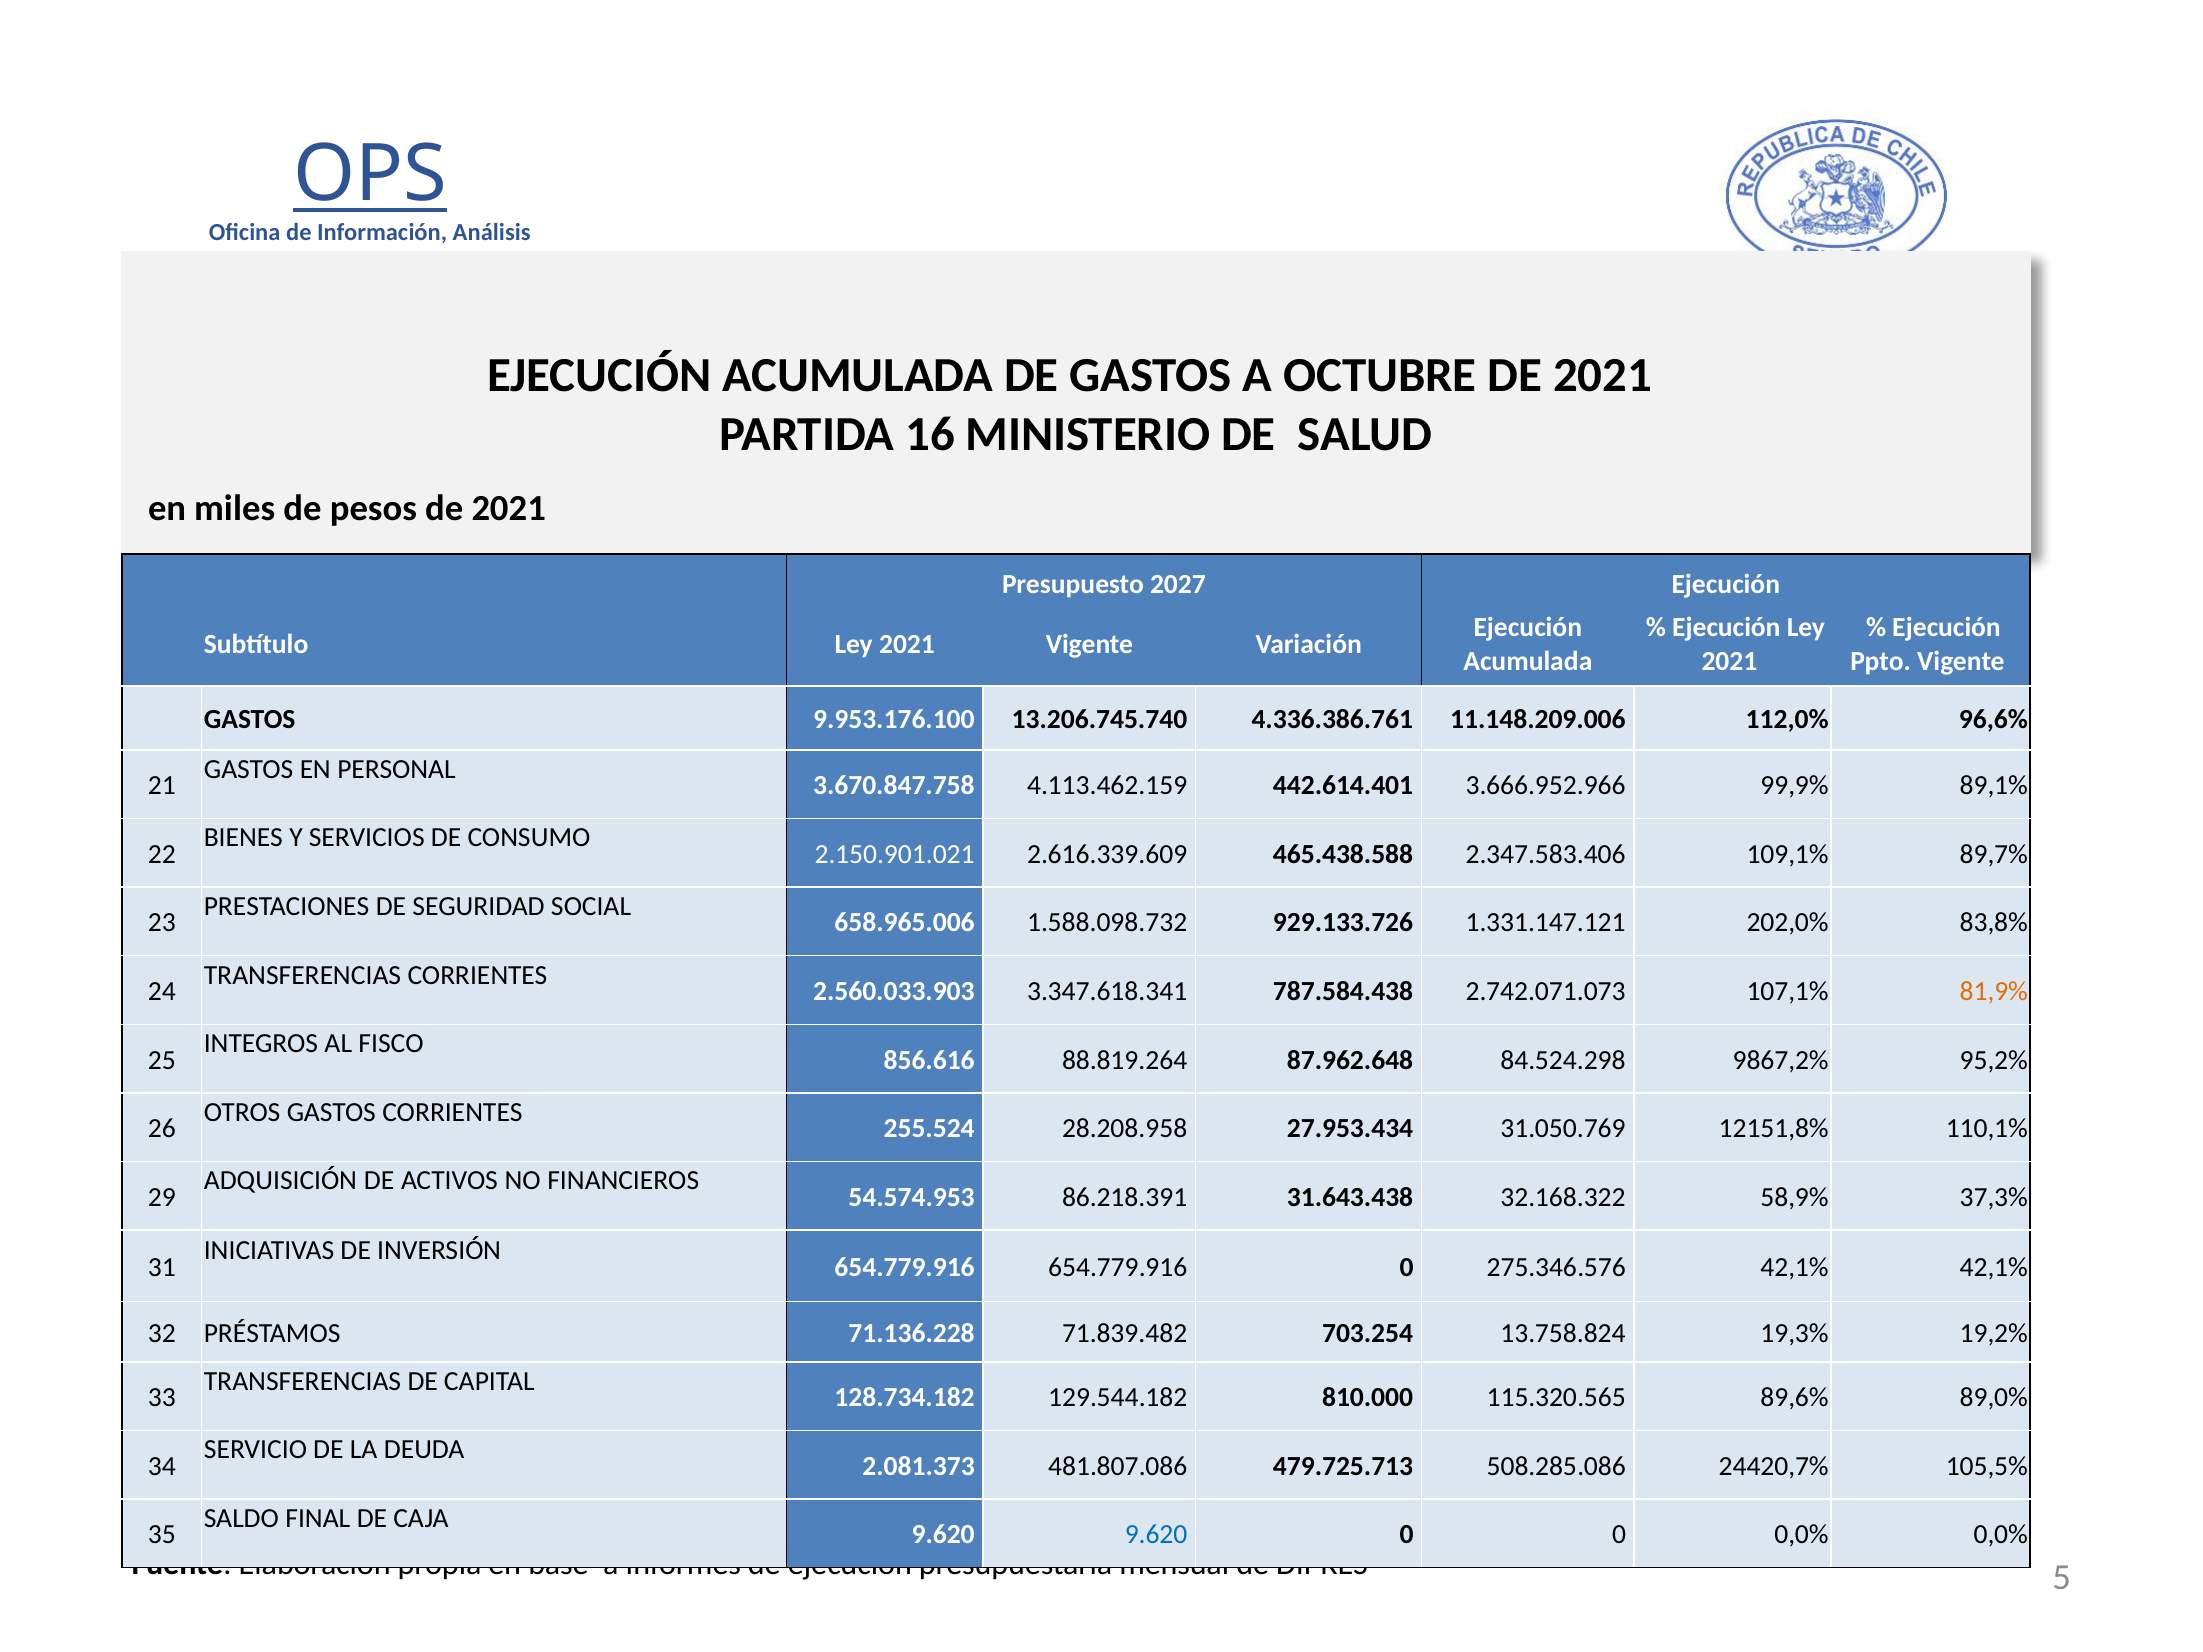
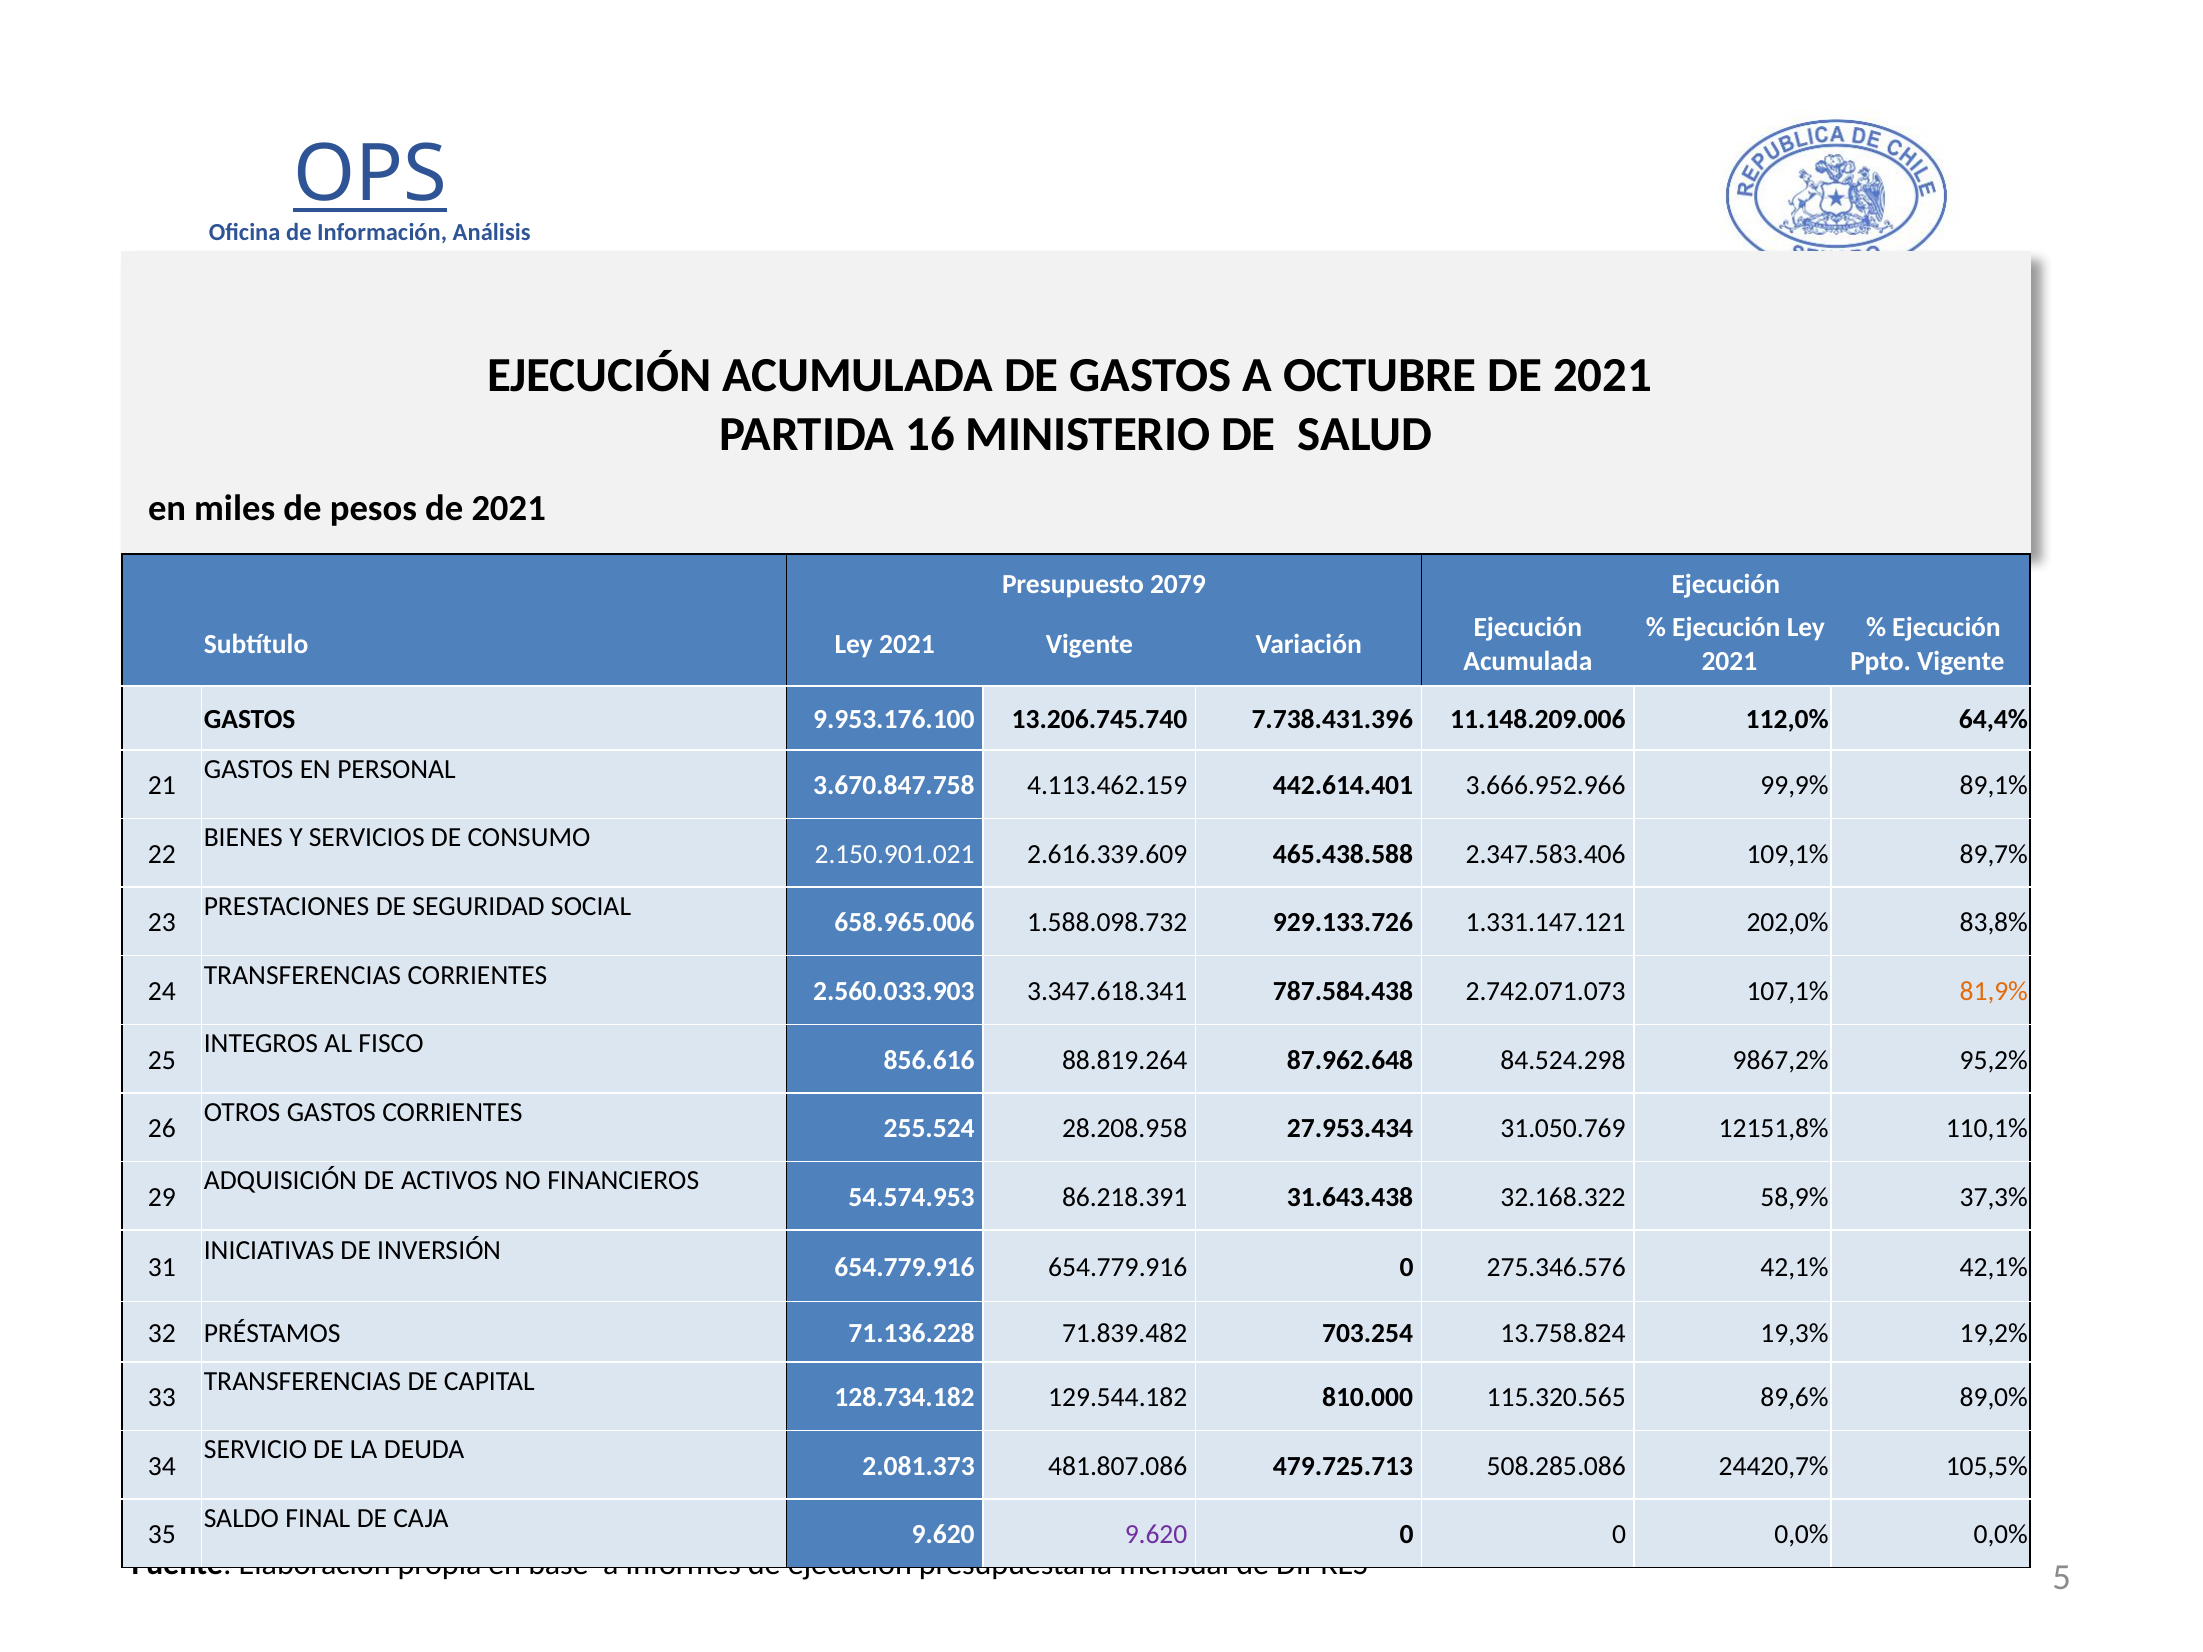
2027: 2027 -> 2079 (1178, 584)
4.336.386.761: 4.336.386.761 -> 7.738.431.396 (1332, 719)
96,6%: 96,6% -> 64,4% (1993, 719)
9.620 colour: blue -> purple (1156, 1535)
